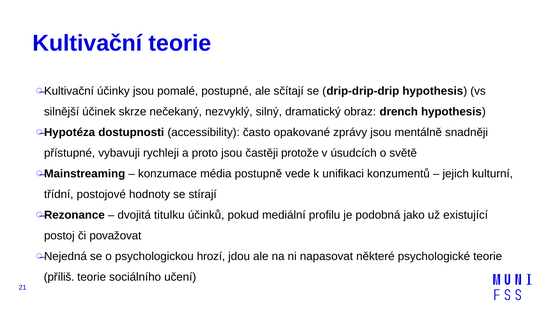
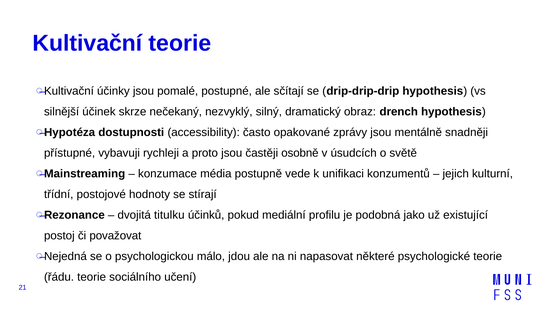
protože: protože -> osobně (300, 153)
hrozí: hrozí -> málo (211, 257)
příliš: příliš -> řádu (59, 278)
